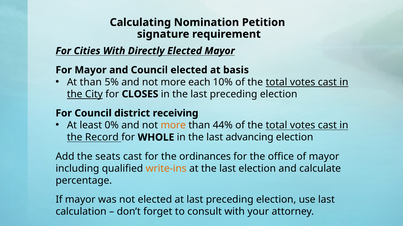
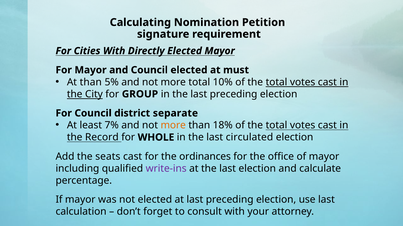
basis: basis -> must (236, 70)
more each: each -> total (199, 82)
CLOSES: CLOSES -> GROUP (140, 94)
receiving: receiving -> separate (175, 114)
0%: 0% -> 7% (112, 126)
44%: 44% -> 18% (223, 126)
advancing: advancing -> circulated (249, 138)
write-ins colour: orange -> purple (166, 169)
